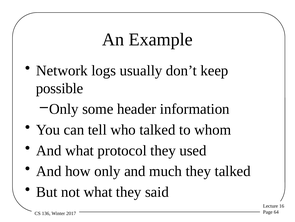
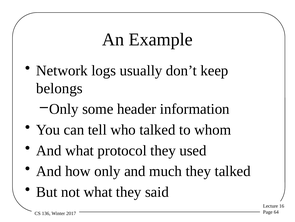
possible: possible -> belongs (59, 88)
